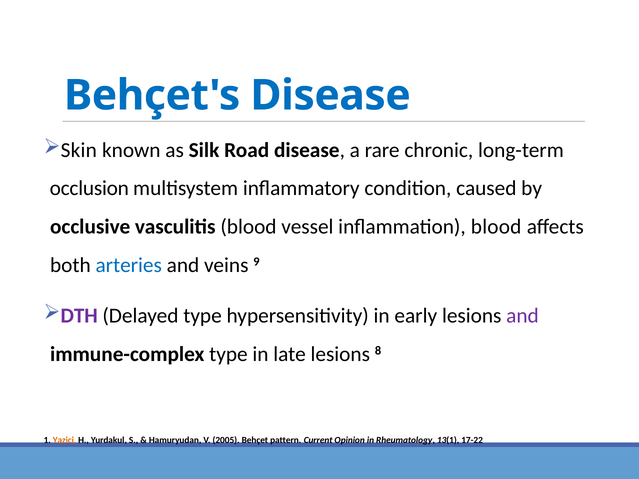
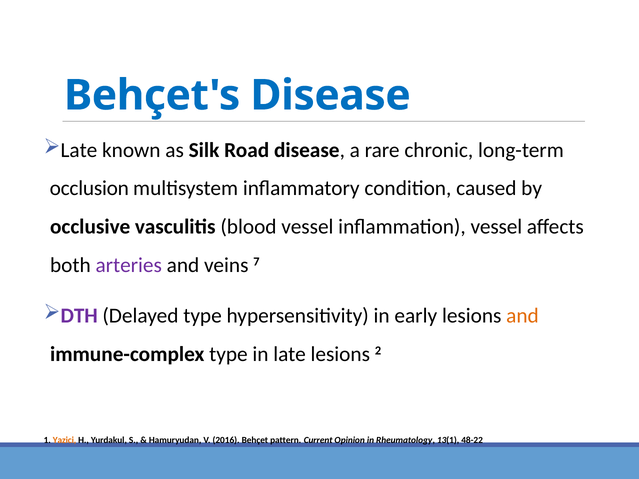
Skin: Skin -> Late (79, 150)
inflammation blood: blood -> vessel (496, 227)
arteries colour: blue -> purple (129, 265)
9: 9 -> 7 (256, 262)
and colour: purple -> orange (523, 316)
8: 8 -> 2 (378, 351)
2005: 2005 -> 2016 (226, 441)
17-22: 17-22 -> 48-22 (472, 441)
